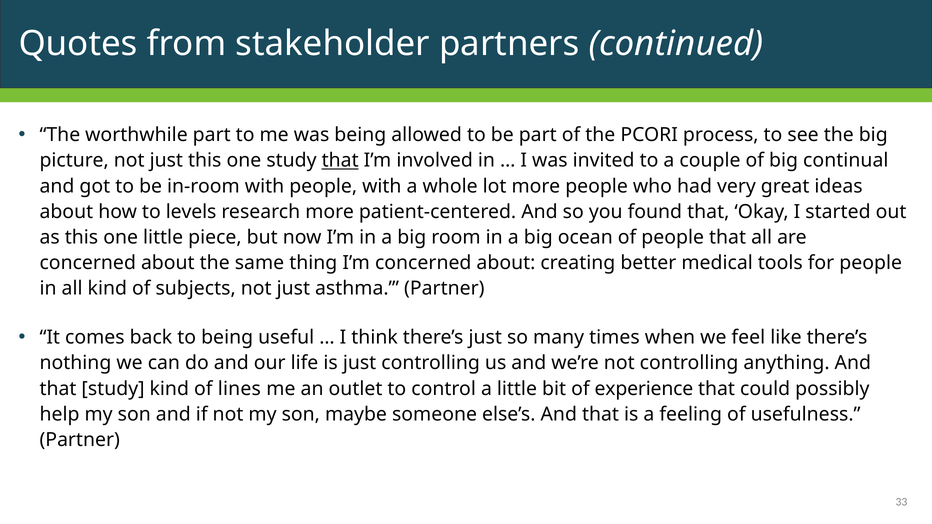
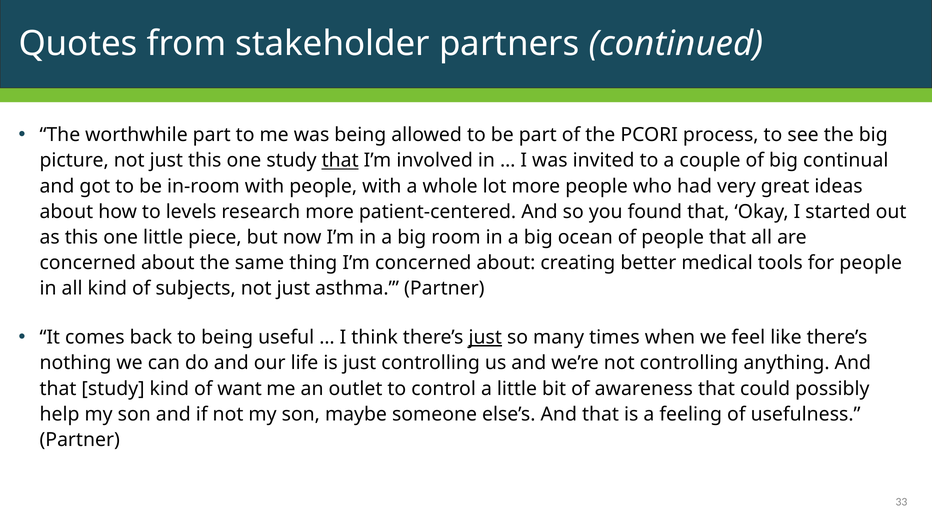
just underline: none -> present (485, 338)
lines: lines -> want (240, 389)
experience: experience -> awareness (644, 389)
